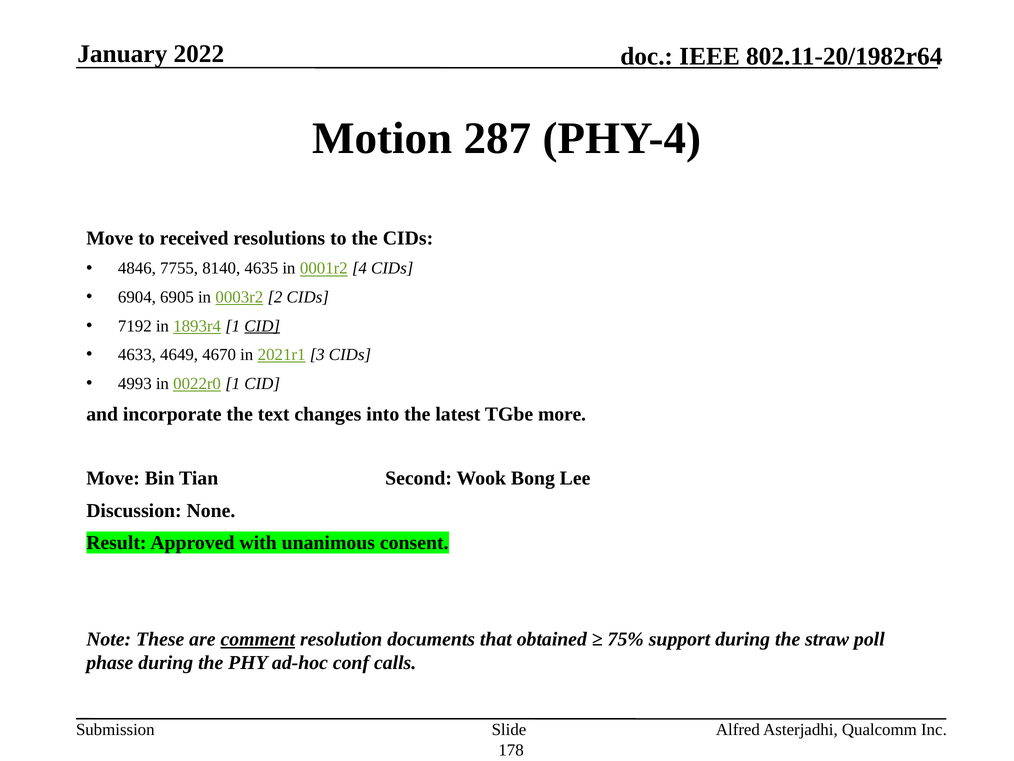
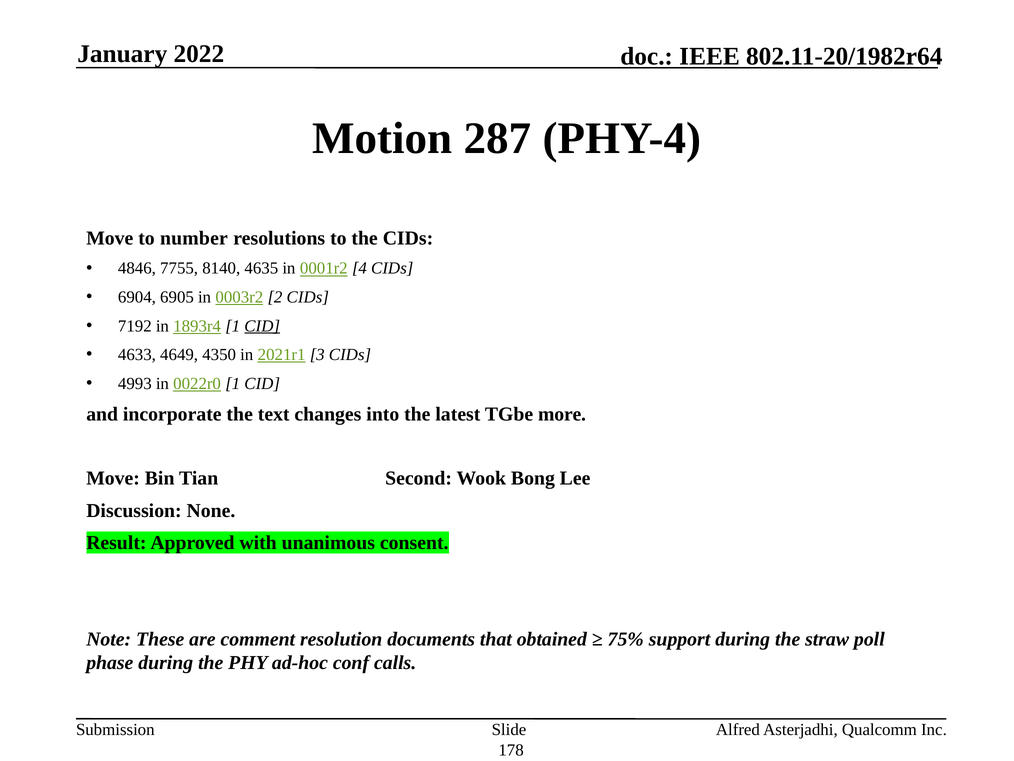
received: received -> number (194, 238)
4670: 4670 -> 4350 (219, 354)
comment underline: present -> none (258, 639)
